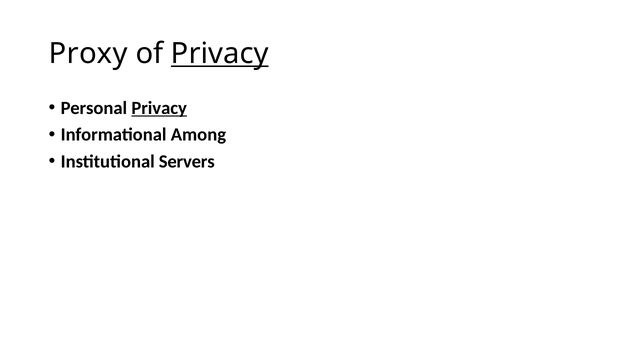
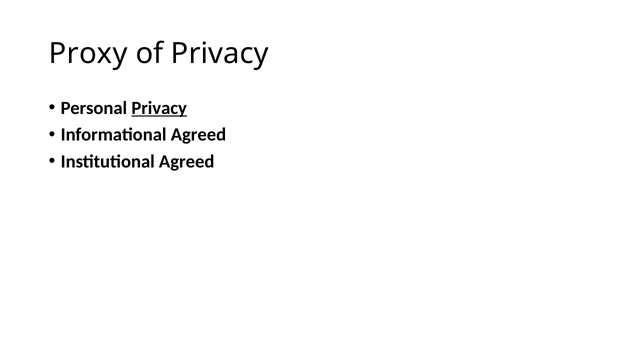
Privacy underline: present -> none (220, 54)
Informational Among: Among -> Agreed (198, 135)
Institutional Servers: Servers -> Agreed (187, 162)
